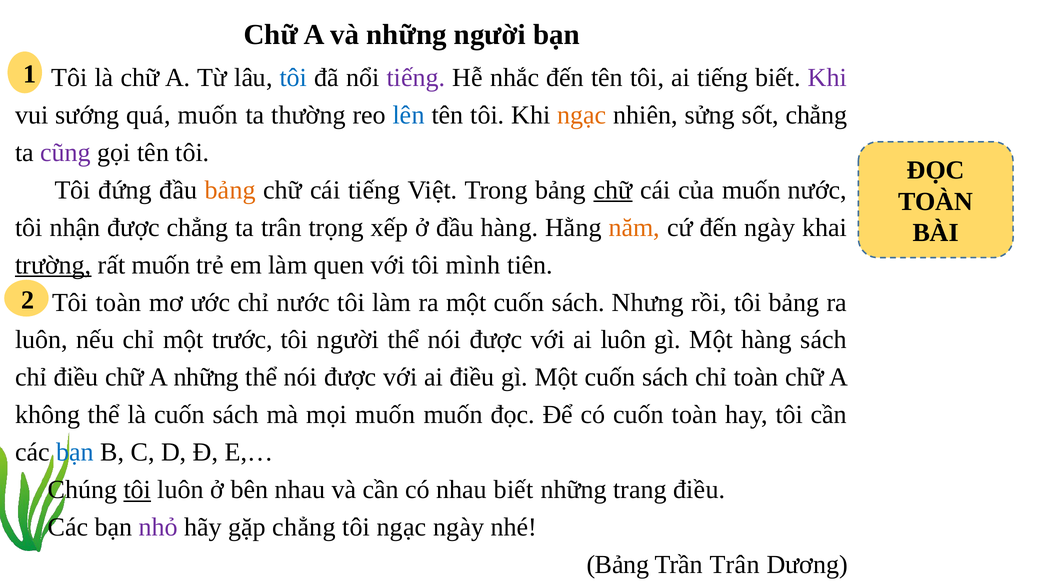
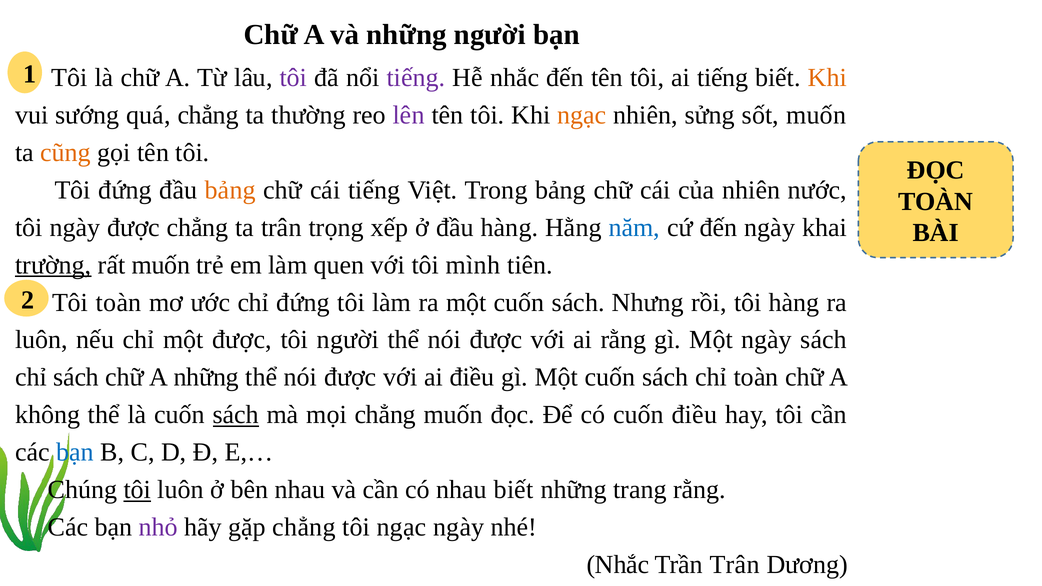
tôi colour: blue -> purple (293, 78)
Khi colour: purple -> orange (827, 78)
quá muốn: muốn -> chẳng (208, 115)
lên colour: blue -> purple (409, 115)
sốt chẳng: chẳng -> muốn (816, 115)
cũng colour: purple -> orange (66, 153)
chữ underline: present -> none (613, 190)
của muốn: muốn -> nhiên (751, 190)
tôi nhận: nhận -> ngày (75, 227)
năm colour: orange -> blue (634, 227)
chỉ nước: nước -> đứng (303, 302)
tôi bảng: bảng -> hàng (794, 302)
một trước: trước -> được (242, 340)
ai luôn: luôn -> rằng (623, 340)
Một hàng: hàng -> ngày (767, 340)
chỉ điều: điều -> sách (76, 377)
sách underline: none -> present (236, 415)
mọi muốn: muốn -> chẳng (385, 415)
cuốn toàn: toàn -> điều (694, 415)
trang điều: điều -> rằng (699, 490)
Bảng: Bảng -> Nhắc (618, 565)
